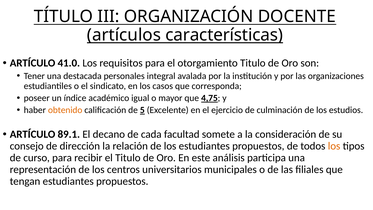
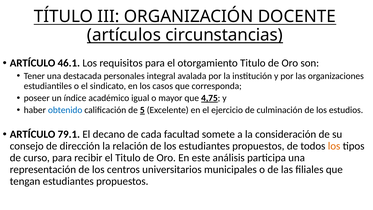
características: características -> circunstancias (224, 35)
41.0: 41.0 -> 46.1 (69, 63)
obtenido colour: orange -> blue (65, 110)
89.1: 89.1 -> 79.1 (69, 134)
